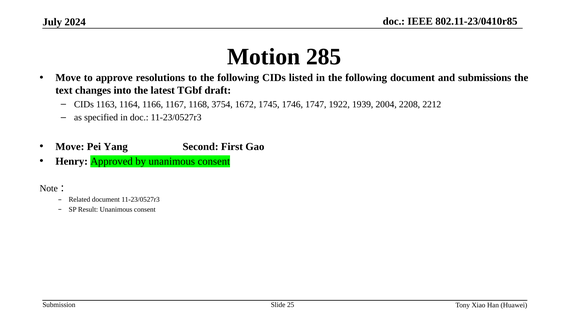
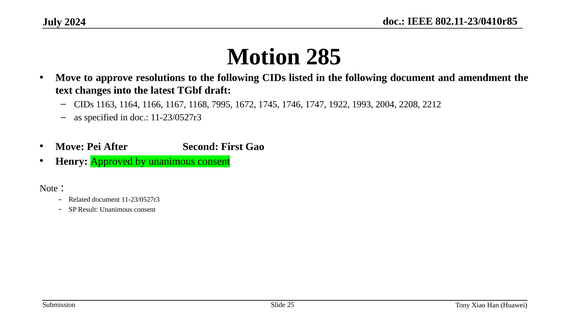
submissions: submissions -> amendment (485, 78)
3754: 3754 -> 7995 (222, 104)
1939: 1939 -> 1993 (363, 104)
Yang: Yang -> After (116, 146)
